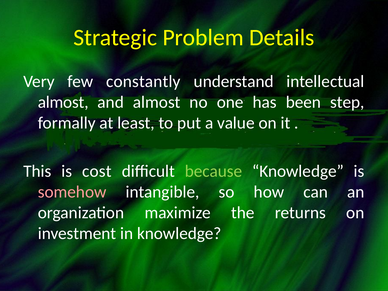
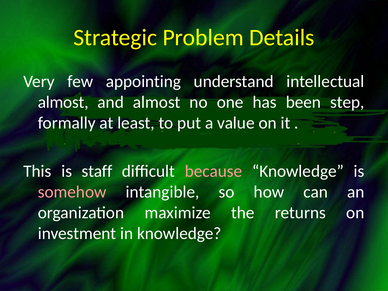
constantly: constantly -> appointing (143, 81)
cost: cost -> staff (97, 171)
because colour: light green -> pink (213, 171)
